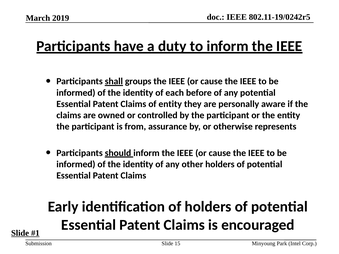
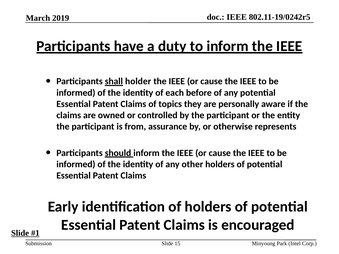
groups: groups -> holder (138, 81)
of entity: entity -> topics (170, 104)
